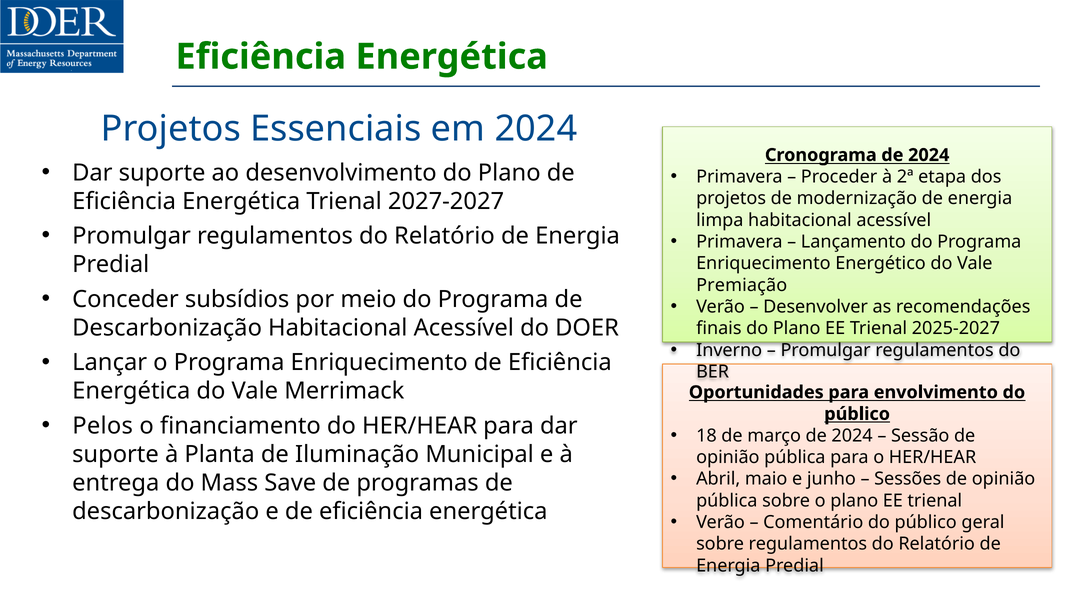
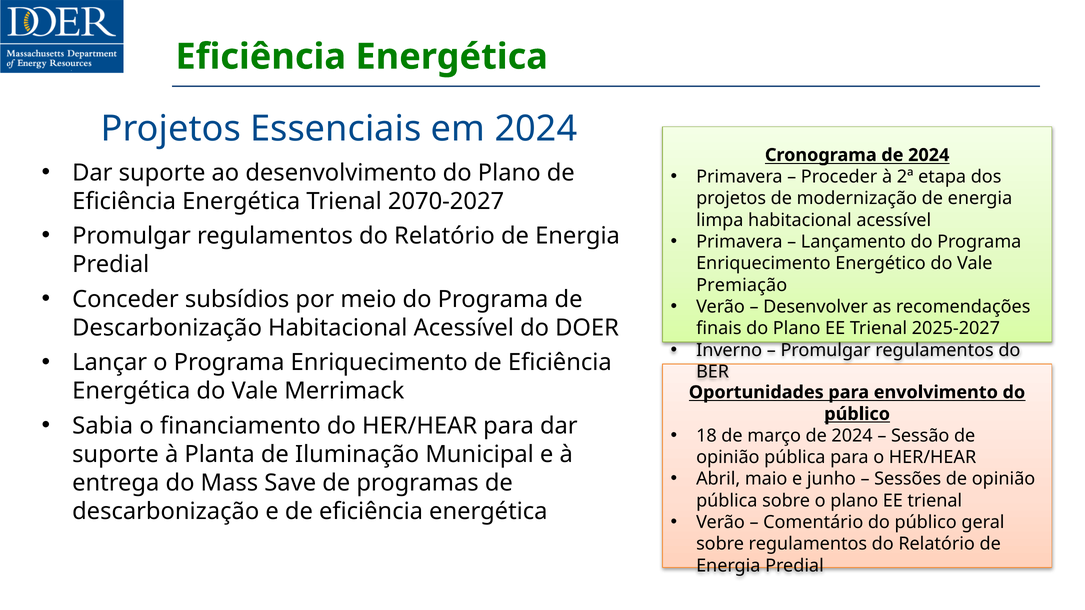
2027-2027: 2027-2027 -> 2070-2027 (446, 201)
Pelos: Pelos -> Sabia (103, 426)
